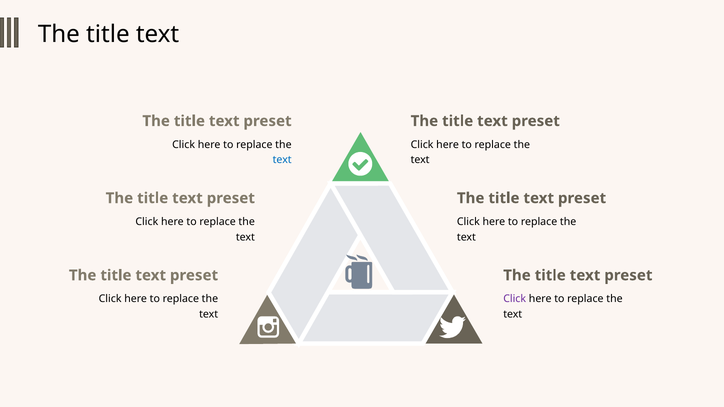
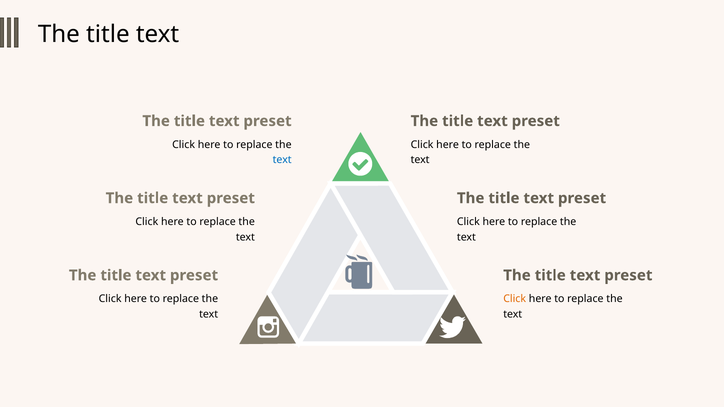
Click colour: purple -> orange (515, 299)
